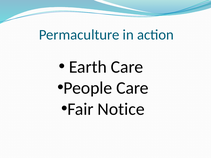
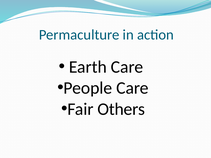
Notice: Notice -> Others (121, 109)
